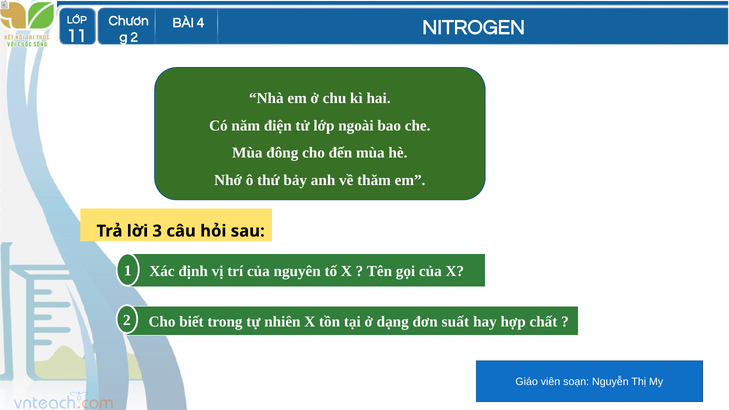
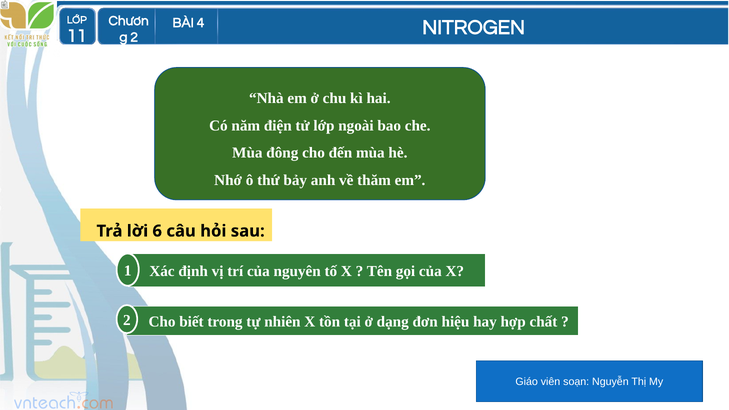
3: 3 -> 6 (157, 231)
suất: suất -> hiệu (455, 322)
